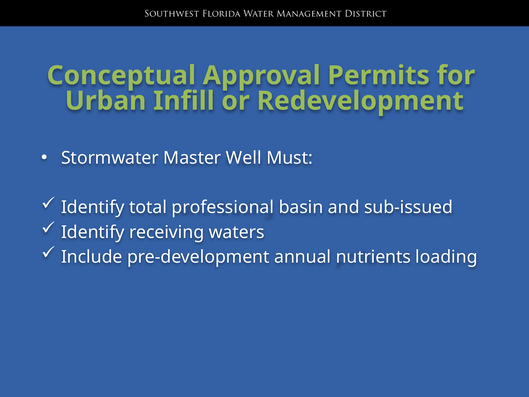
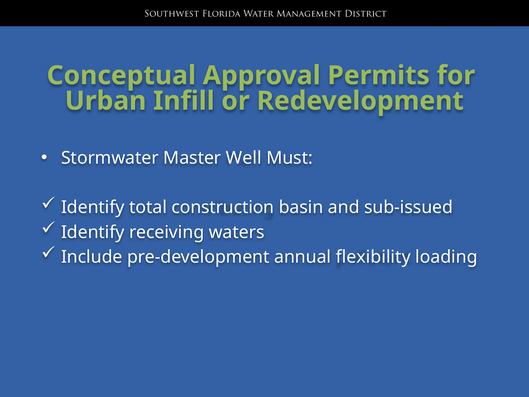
professional: professional -> construction (223, 207)
nutrients: nutrients -> flexibility (373, 257)
